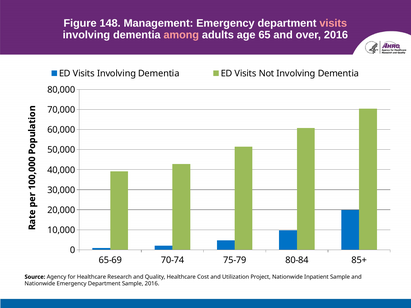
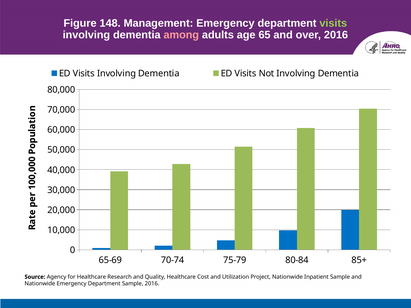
visits colour: pink -> light green (333, 23)
